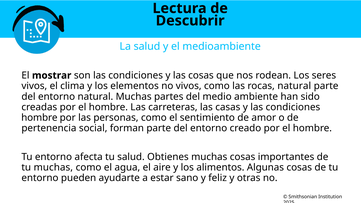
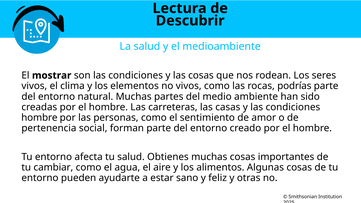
rocas natural: natural -> podrías (294, 86)
tu muchas: muchas -> cambiar (53, 167)
